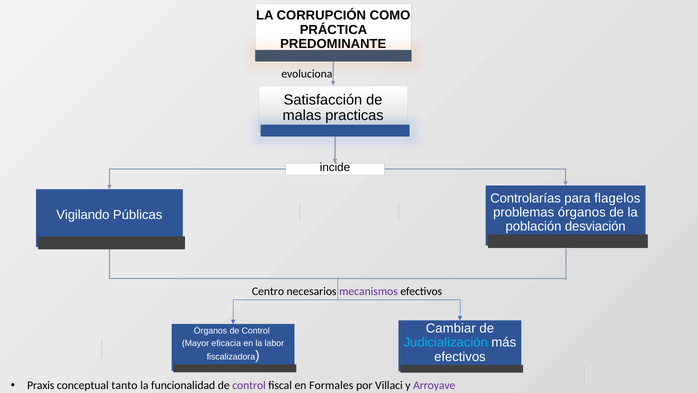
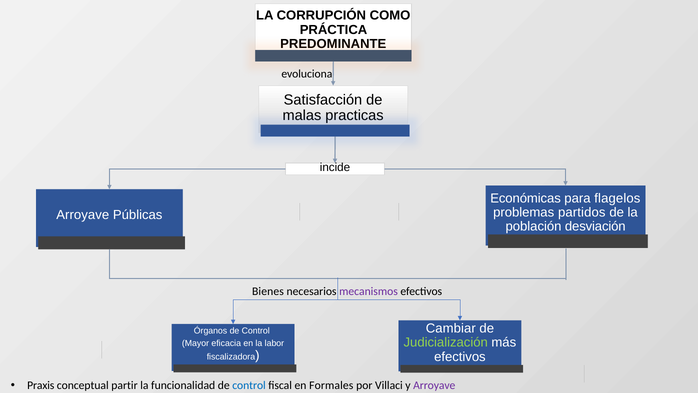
Controlarías: Controlarías -> Económicas (526, 198)
problemas órganos: órganos -> partidos (582, 212)
Vigilando: Vigilando -> Arroyave (83, 215)
Centro: Centro -> Bienes (268, 291)
Judicialización colour: light blue -> light green (446, 342)
tanto: tanto -> partir (125, 385)
control colour: purple -> blue (249, 385)
